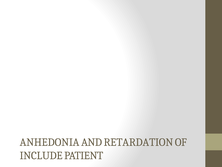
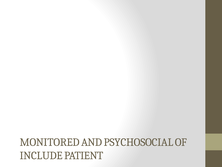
ANHEDONIA: ANHEDONIA -> MONITORED (50, 142)
RETARDATION: RETARDATION -> PSYCHOSOCIAL (139, 142)
